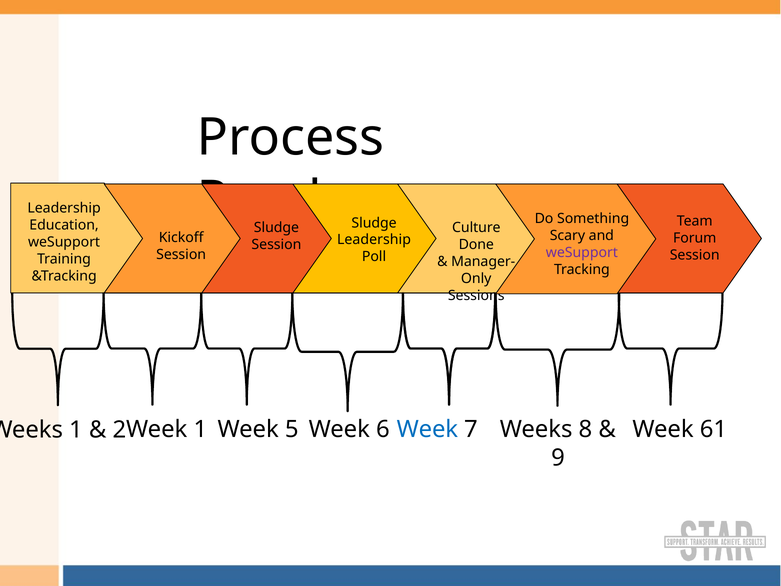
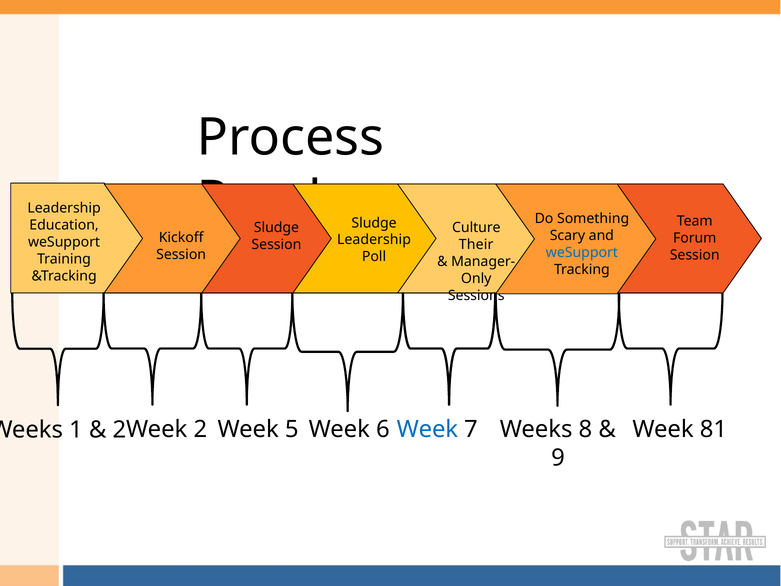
Done: Done -> Their (476, 244)
weSupport colour: purple -> blue (582, 253)
61: 61 -> 81 (713, 429)
1: 1 -> 2 (200, 429)
